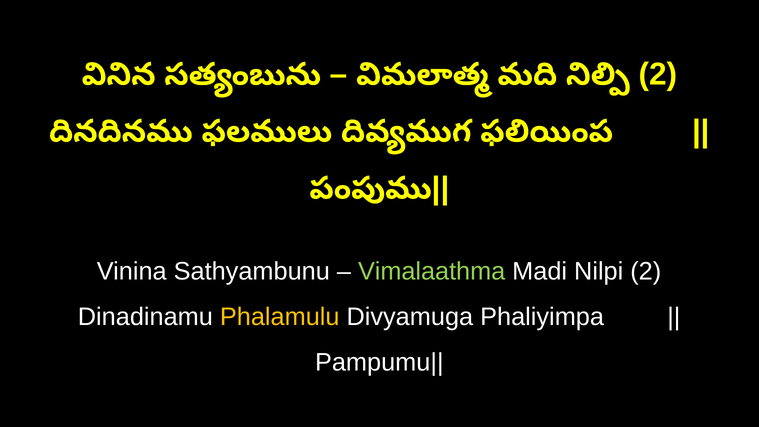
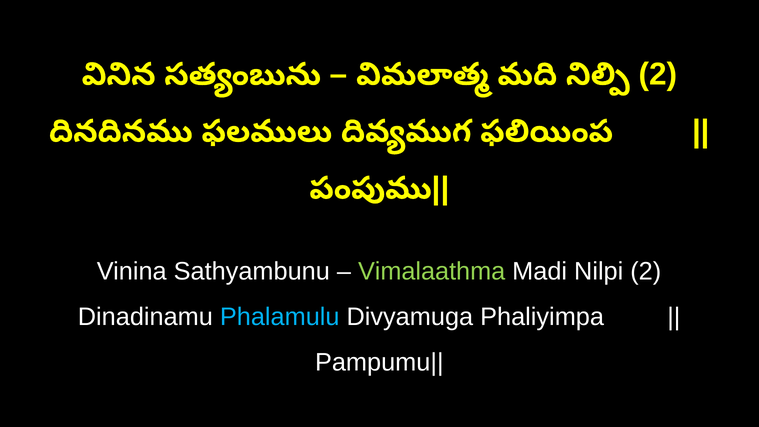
Phalamulu colour: yellow -> light blue (280, 317)
